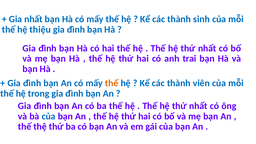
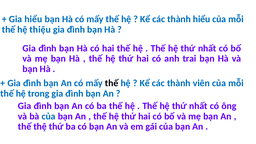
Gia nhất: nhất -> hiểu (33, 19)
thành sinh: sinh -> hiểu (202, 19)
thế colour: orange -> black (112, 83)
